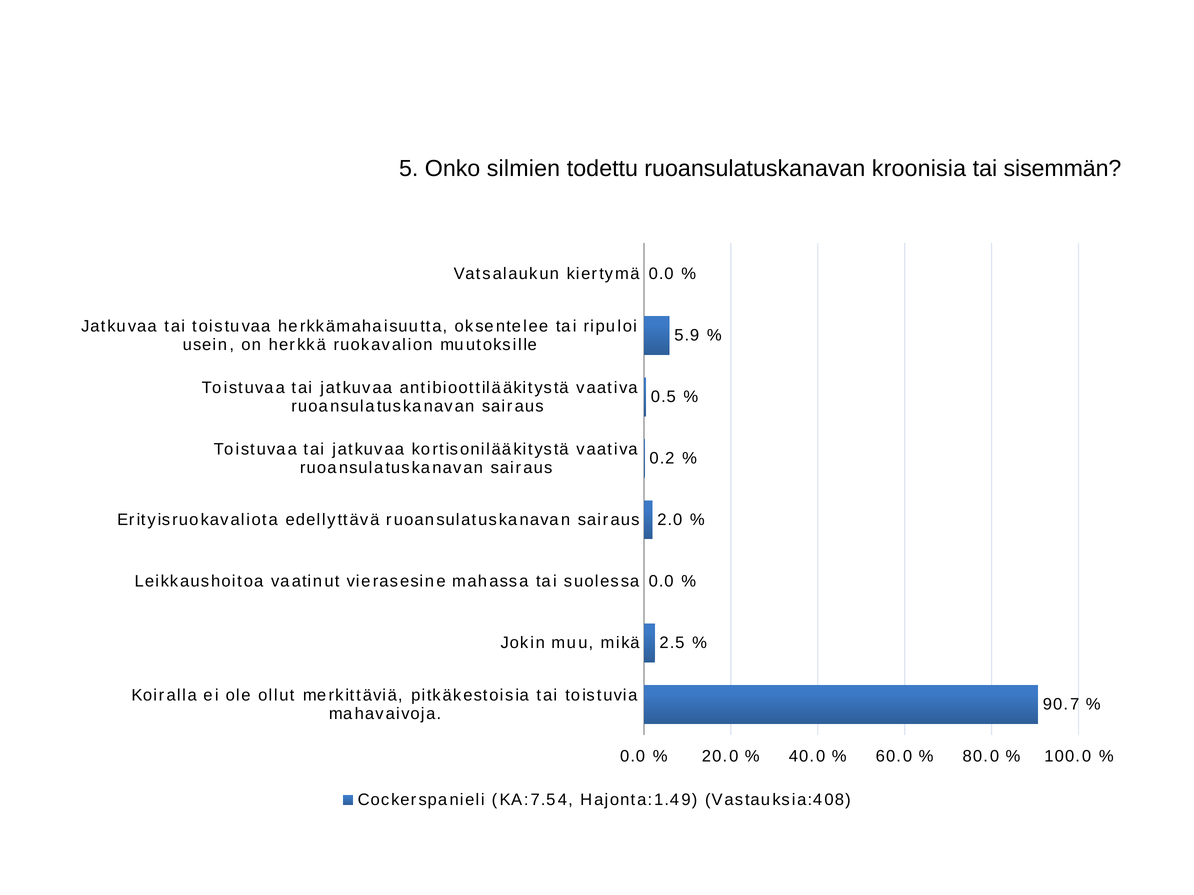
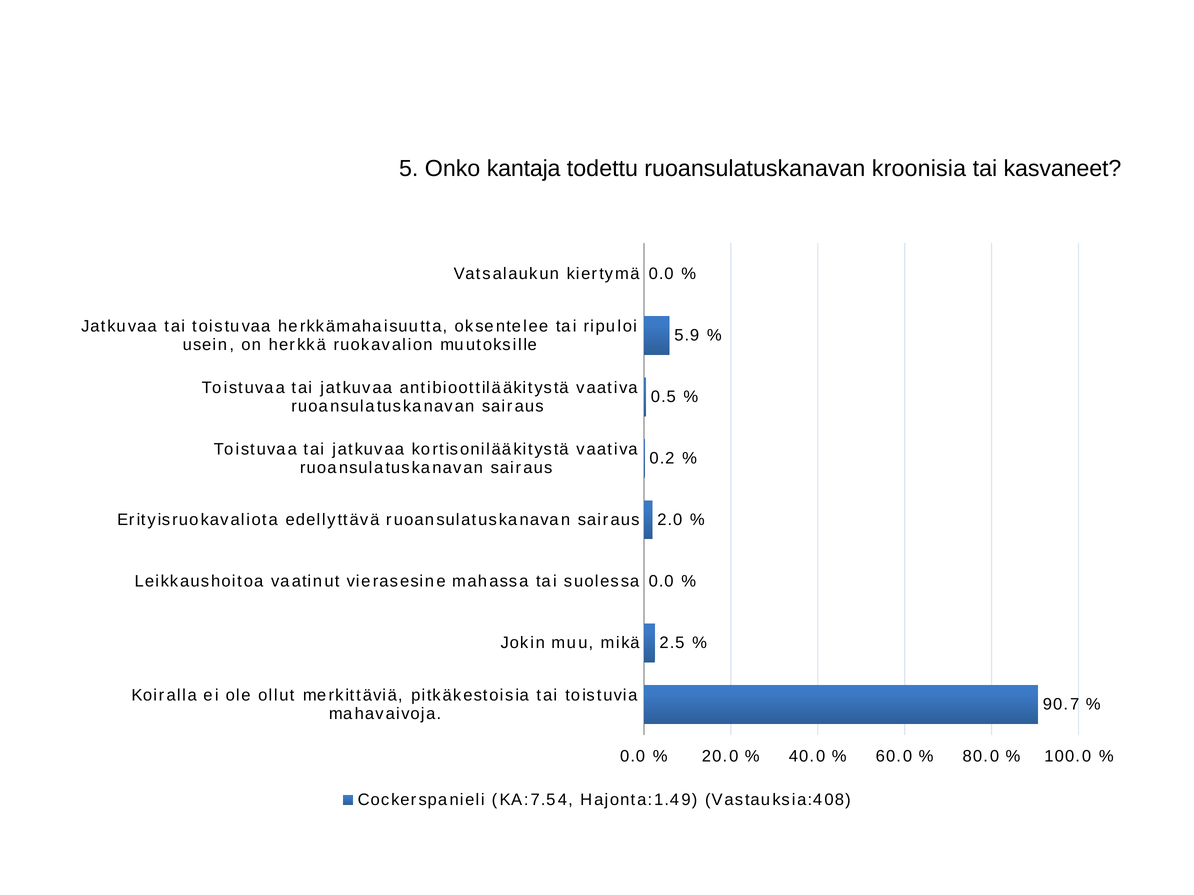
silmien: silmien -> kantaja (524, 169)
sisemmän: sisemmän -> kasvaneet (1062, 169)
